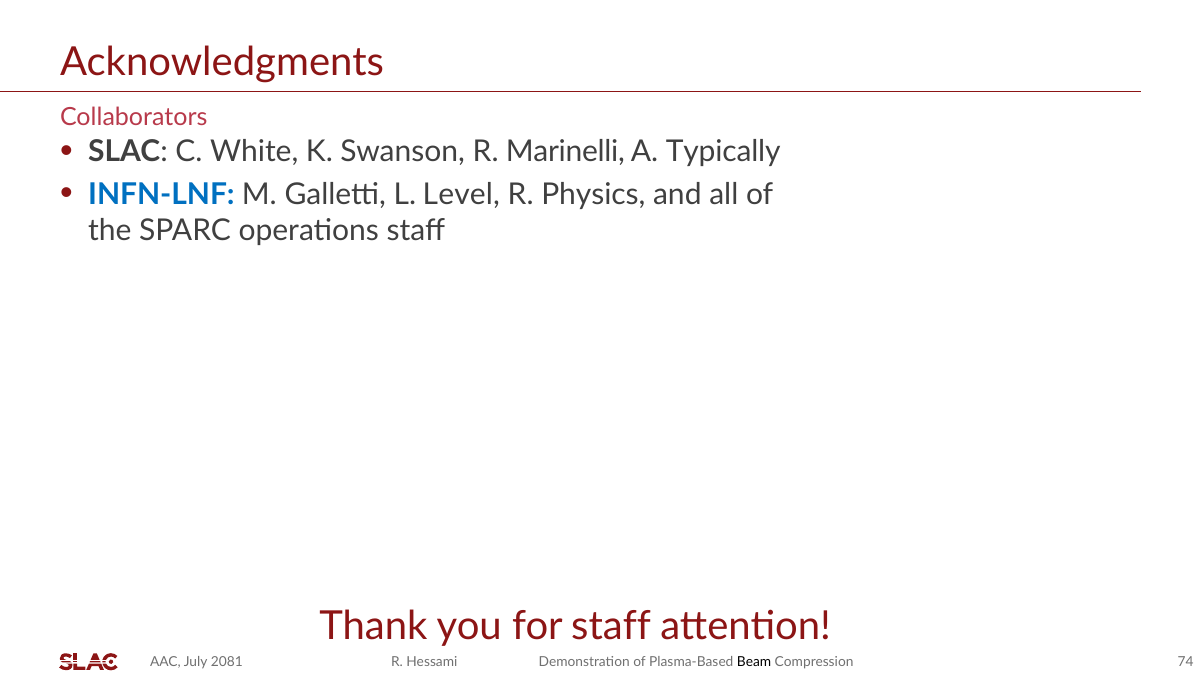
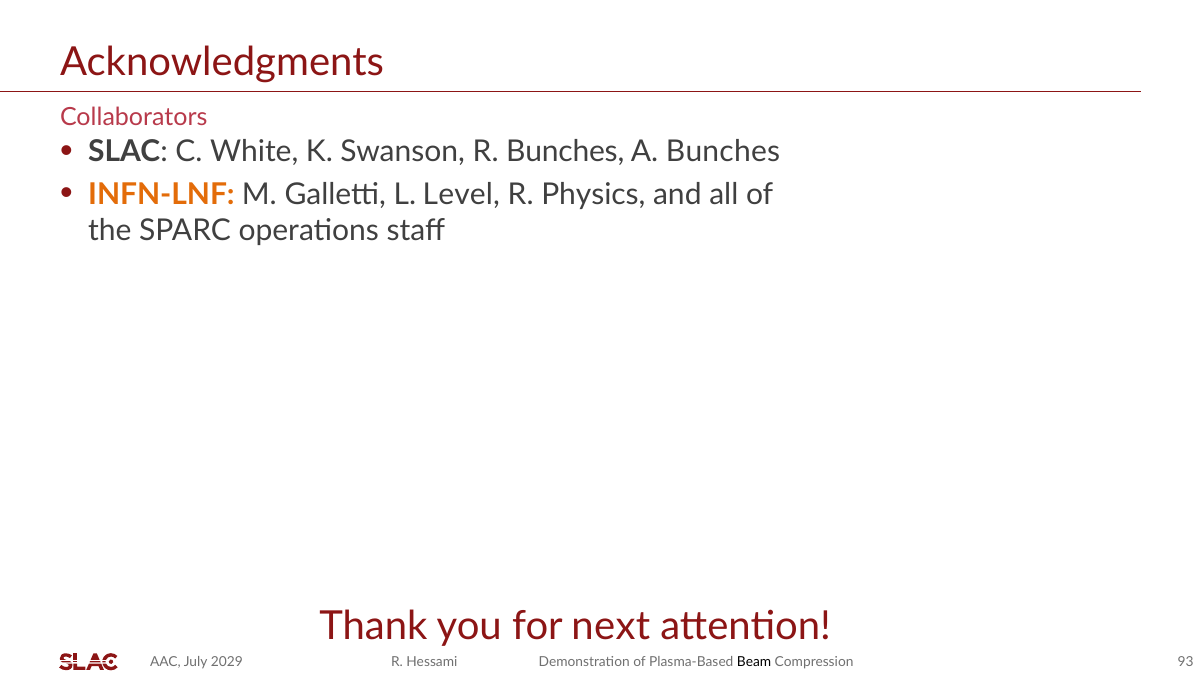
R Marinelli: Marinelli -> Bunches (565, 152)
A Typically: Typically -> Bunches (723, 152)
INFN-LNF colour: blue -> orange (161, 194)
for staff: staff -> next (611, 627)
2081: 2081 -> 2029 (227, 663)
74: 74 -> 93 (1186, 663)
